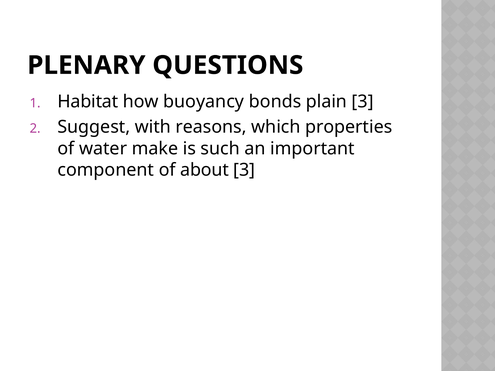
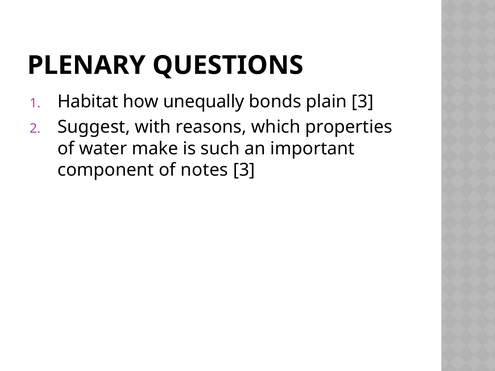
buoyancy: buoyancy -> unequally (204, 102)
about: about -> notes (204, 170)
